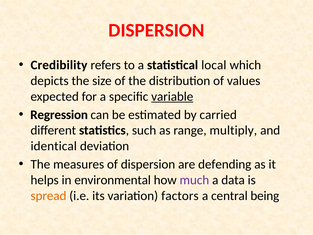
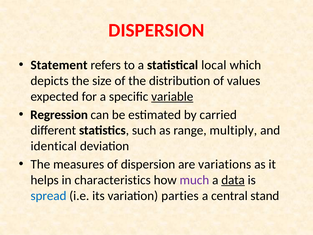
Credibility: Credibility -> Statement (59, 65)
defending: defending -> variations (225, 164)
environmental: environmental -> characteristics (113, 180)
data underline: none -> present (233, 180)
spread colour: orange -> blue (48, 195)
factors: factors -> parties (180, 195)
being: being -> stand (265, 195)
